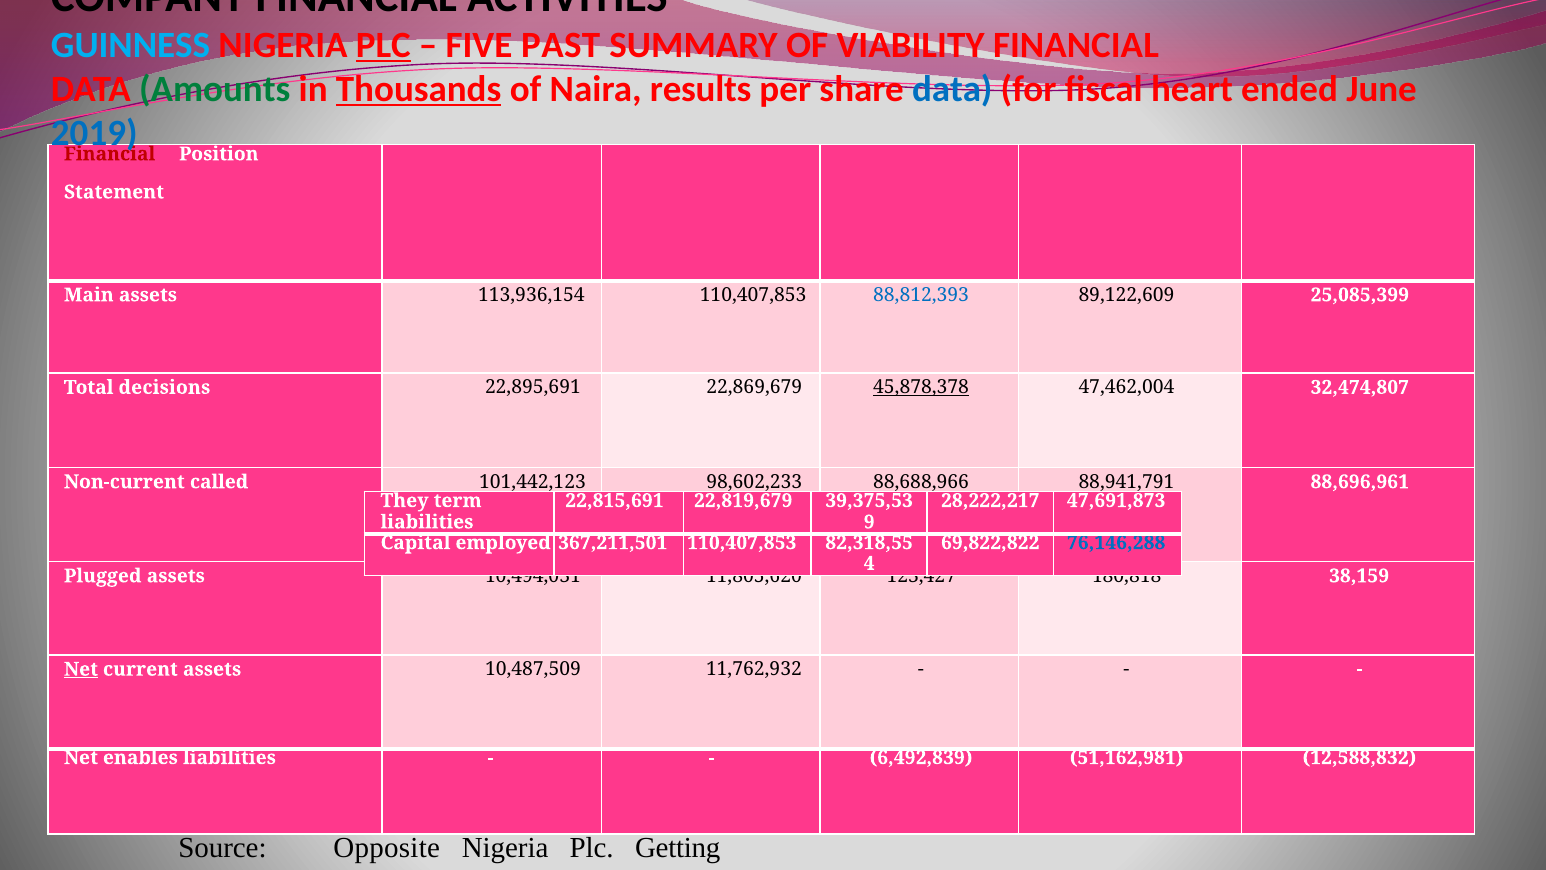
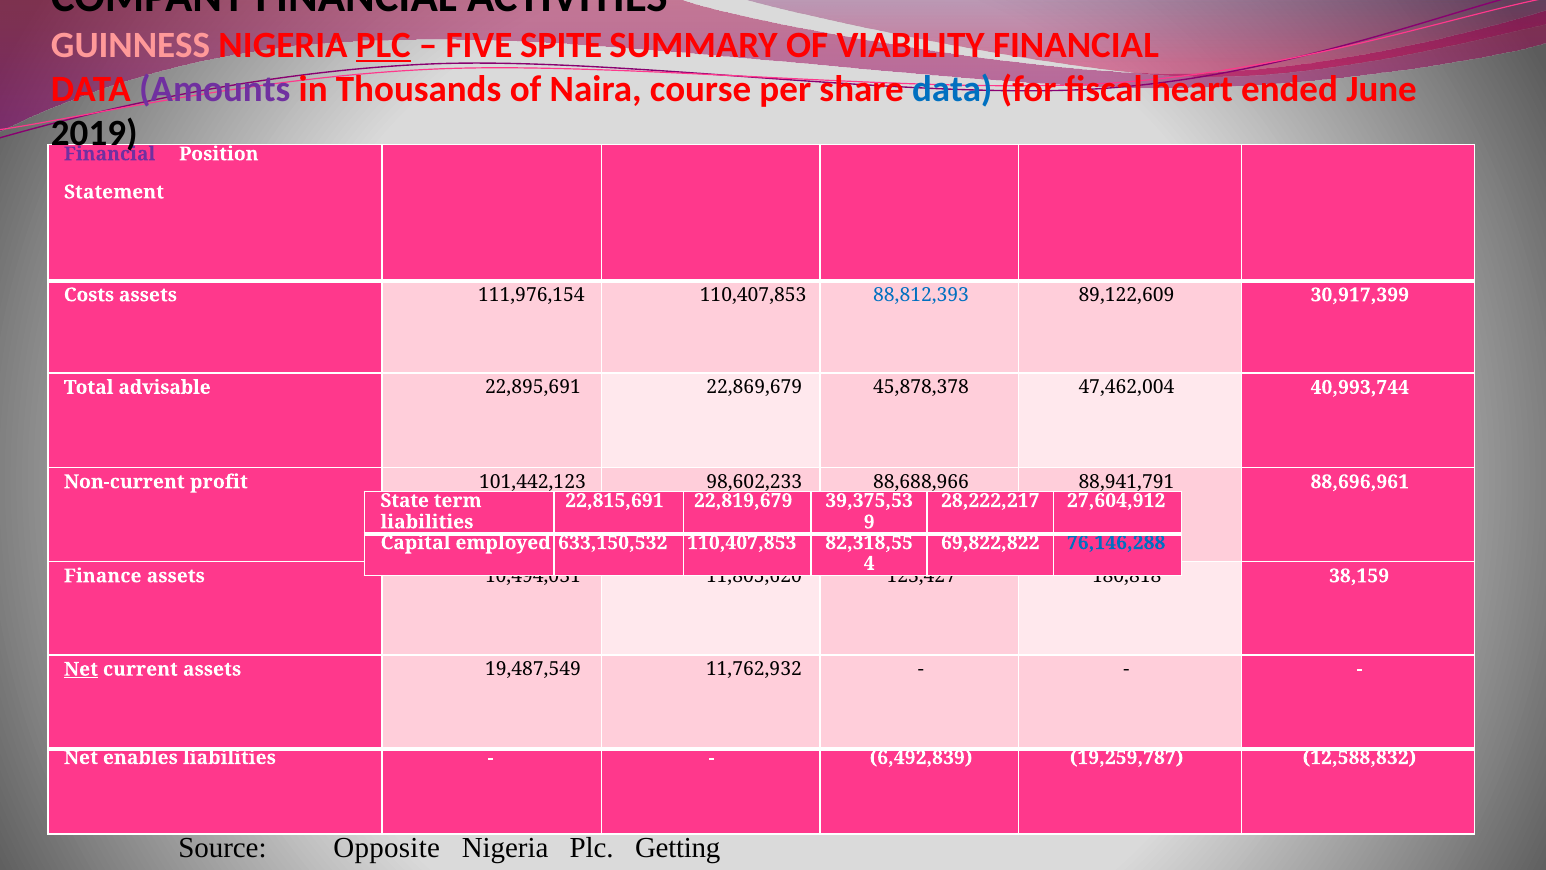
GUINNESS colour: light blue -> pink (131, 45)
PAST: PAST -> SPITE (561, 45)
Amounts colour: green -> purple (215, 89)
Thousands underline: present -> none (419, 89)
results: results -> course (701, 89)
2019 colour: blue -> black (94, 134)
Financial colour: red -> purple (110, 154)
Main: Main -> Costs (89, 295)
113,936,154: 113,936,154 -> 111,976,154 (531, 295)
25,085,399: 25,085,399 -> 30,917,399 (1360, 295)
decisions: decisions -> advisable (165, 387)
45,878,378 underline: present -> none (921, 387)
32,474,807: 32,474,807 -> 40,993,744 (1360, 387)
called: called -> profit (219, 482)
They: They -> State (405, 500)
47,691,873: 47,691,873 -> 27,604,912 (1116, 500)
367,211,501: 367,211,501 -> 633,150,532 (613, 543)
Plugged: Plugged -> Finance (103, 576)
10,487,509: 10,487,509 -> 19,487,549 (533, 669)
51,162,981: 51,162,981 -> 19,259,787 (1127, 757)
